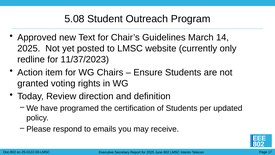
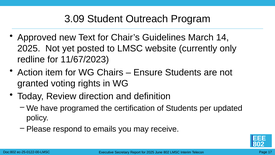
5.08: 5.08 -> 3.09 (74, 19)
11/37/2023: 11/37/2023 -> 11/67/2023 (85, 59)
